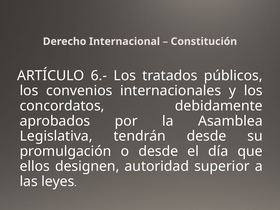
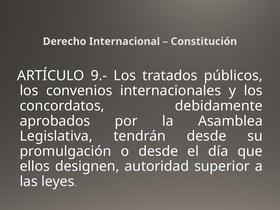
6.-: 6.- -> 9.- (99, 76)
